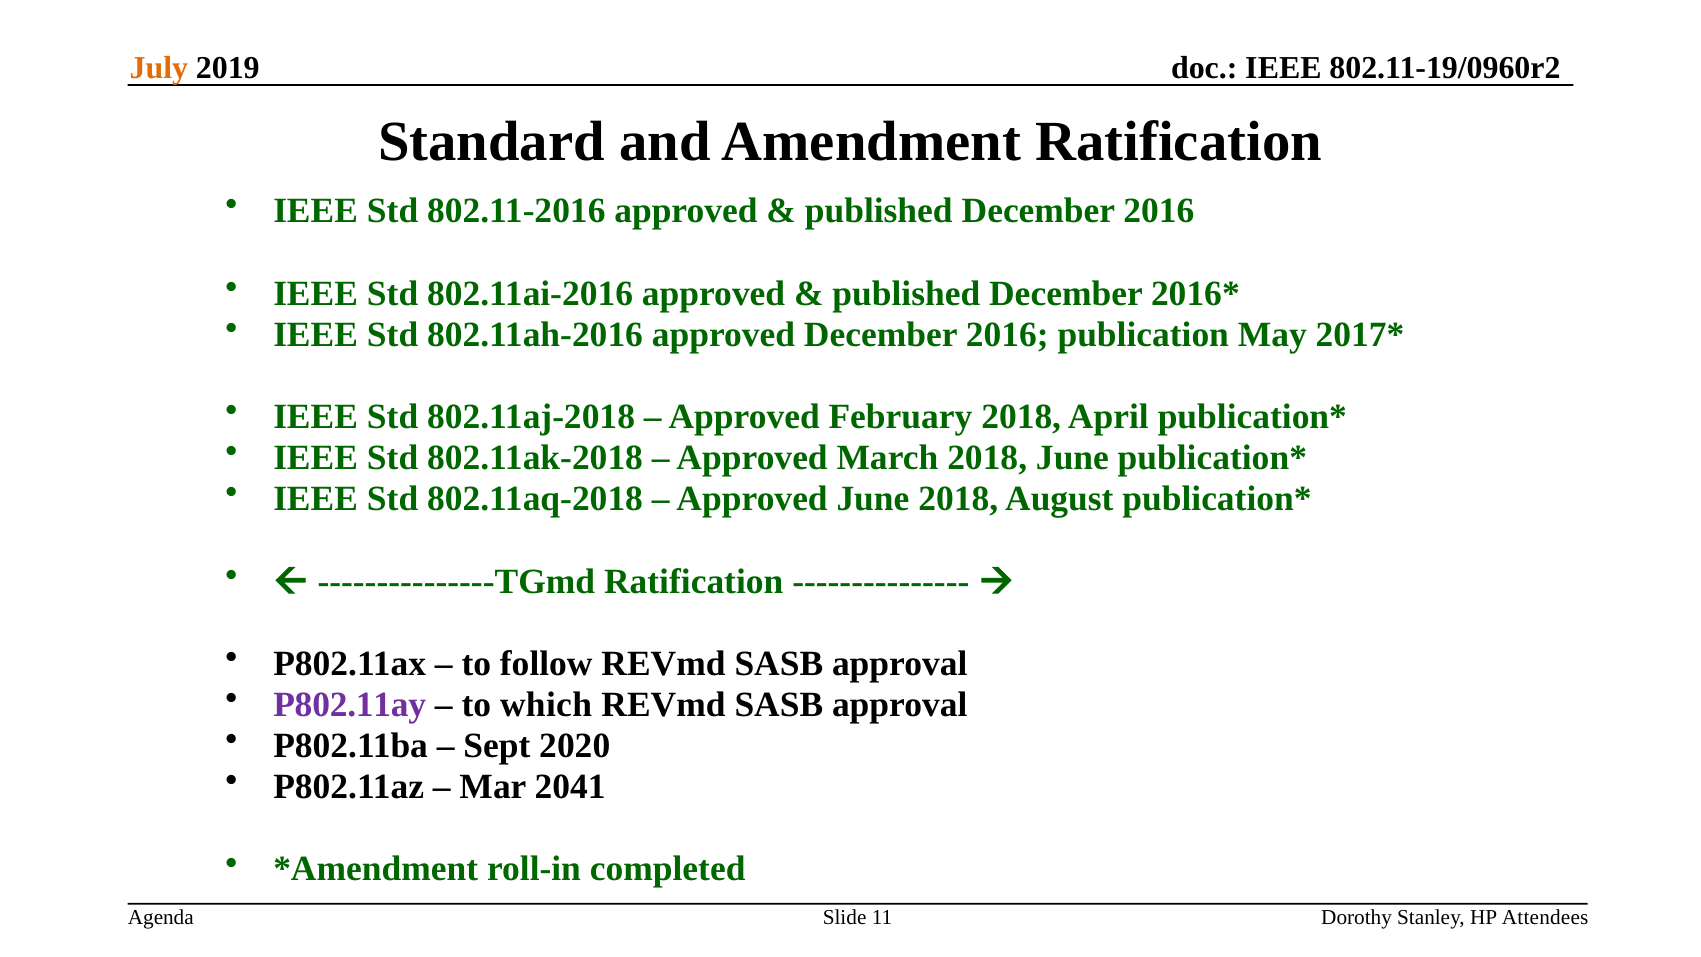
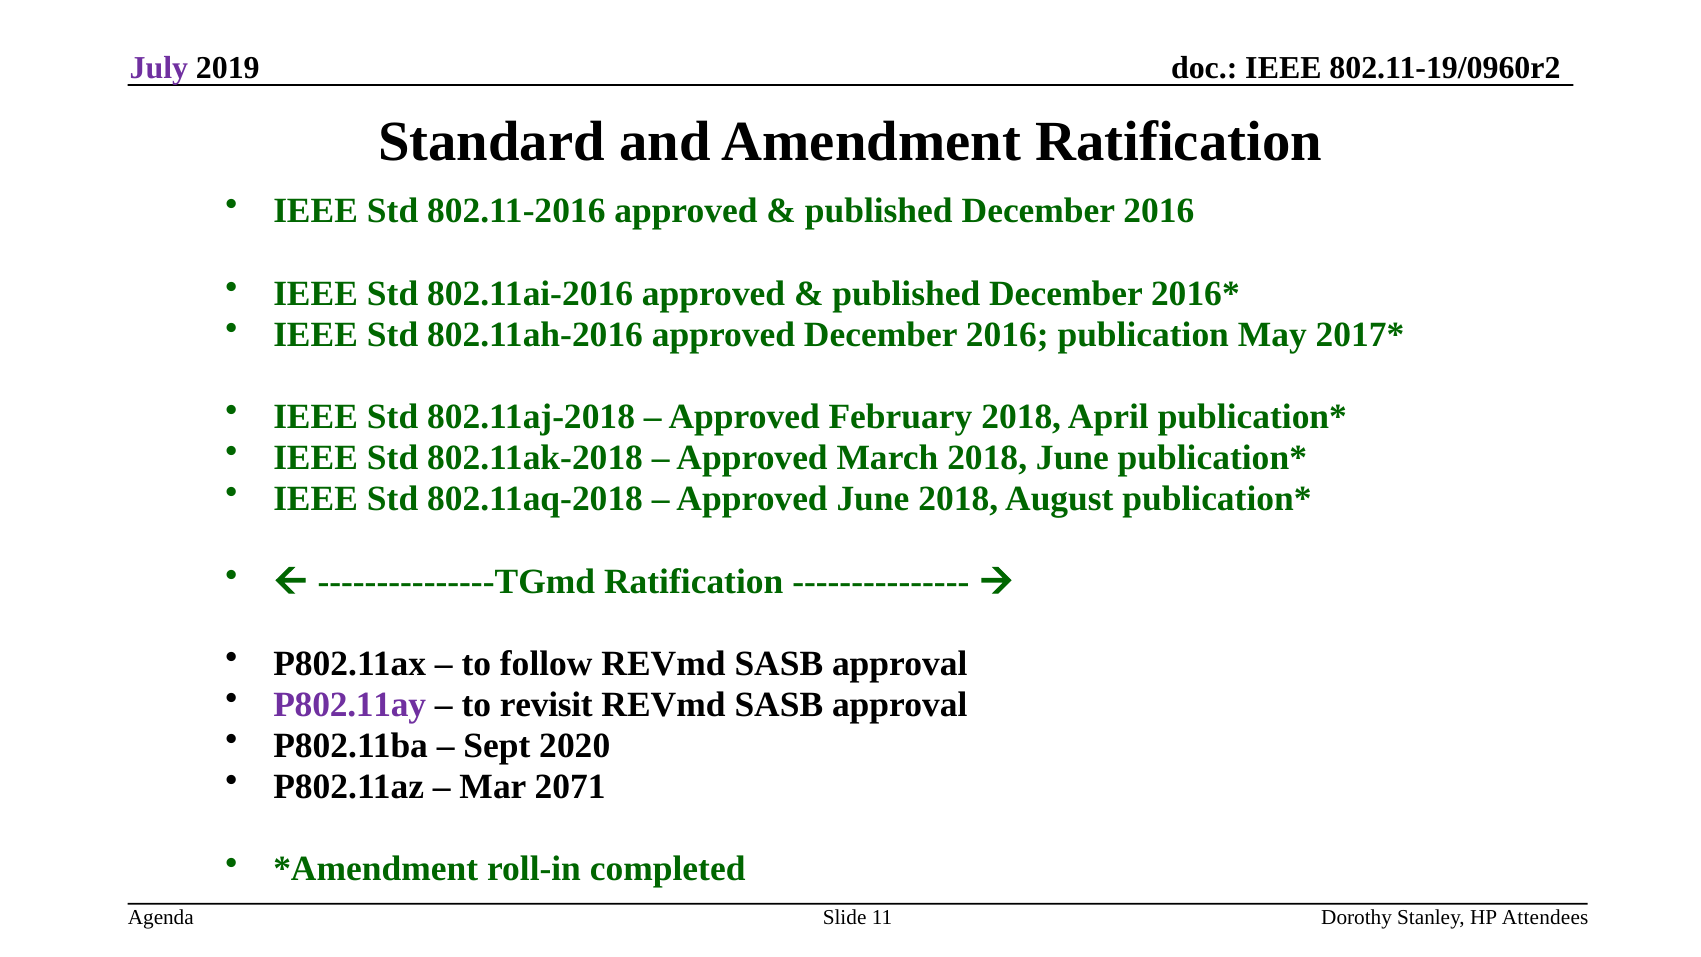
July colour: orange -> purple (159, 68)
which: which -> revisit (546, 705)
2041: 2041 -> 2071 (570, 787)
